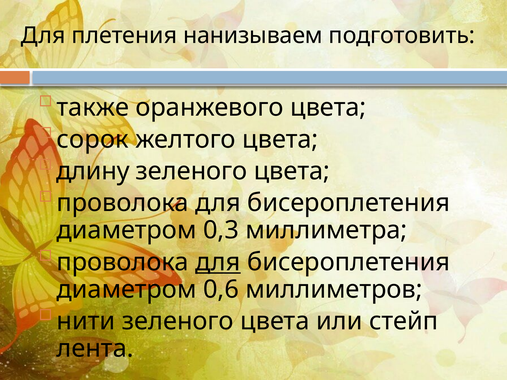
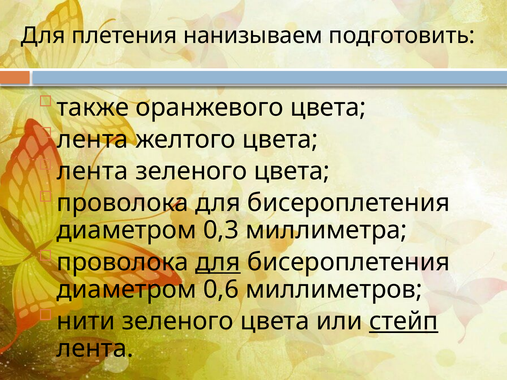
сорок: сорок -> лента (93, 139)
длину: длину -> лента (93, 171)
стейп underline: none -> present (404, 321)
